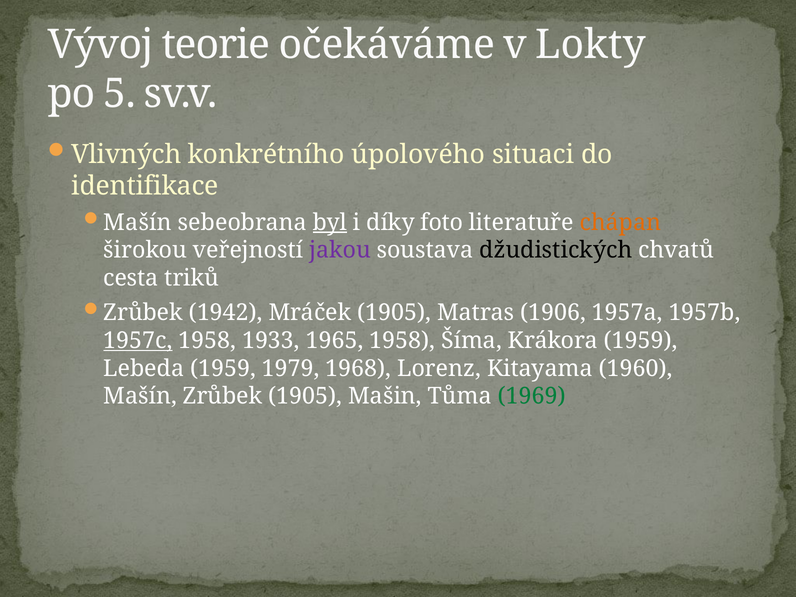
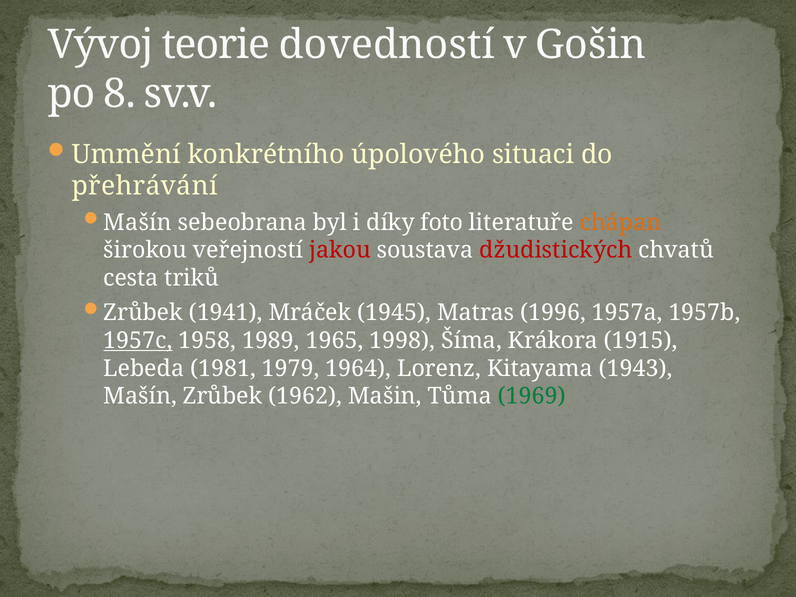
očekáváme: očekáváme -> dovedností (387, 45)
Lokty: Lokty -> Gošin (591, 45)
5: 5 -> 8 (120, 94)
Vlivných: Vlivných -> Ummění (126, 154)
identifikace: identifikace -> přehrávání (145, 186)
byl underline: present -> none (330, 222)
jakou colour: purple -> red (340, 250)
džudistických colour: black -> red (556, 250)
1942: 1942 -> 1941 (226, 313)
Mráček 1905: 1905 -> 1945 (394, 313)
1906: 1906 -> 1996 (553, 313)
1933: 1933 -> 1989 (271, 341)
1965 1958: 1958 -> 1998 (402, 341)
Krákora 1959: 1959 -> 1915 (641, 341)
Lebeda 1959: 1959 -> 1981 (223, 368)
1968: 1968 -> 1964 (358, 368)
1960: 1960 -> 1943 (636, 368)
Zrůbek 1905: 1905 -> 1962 (305, 396)
